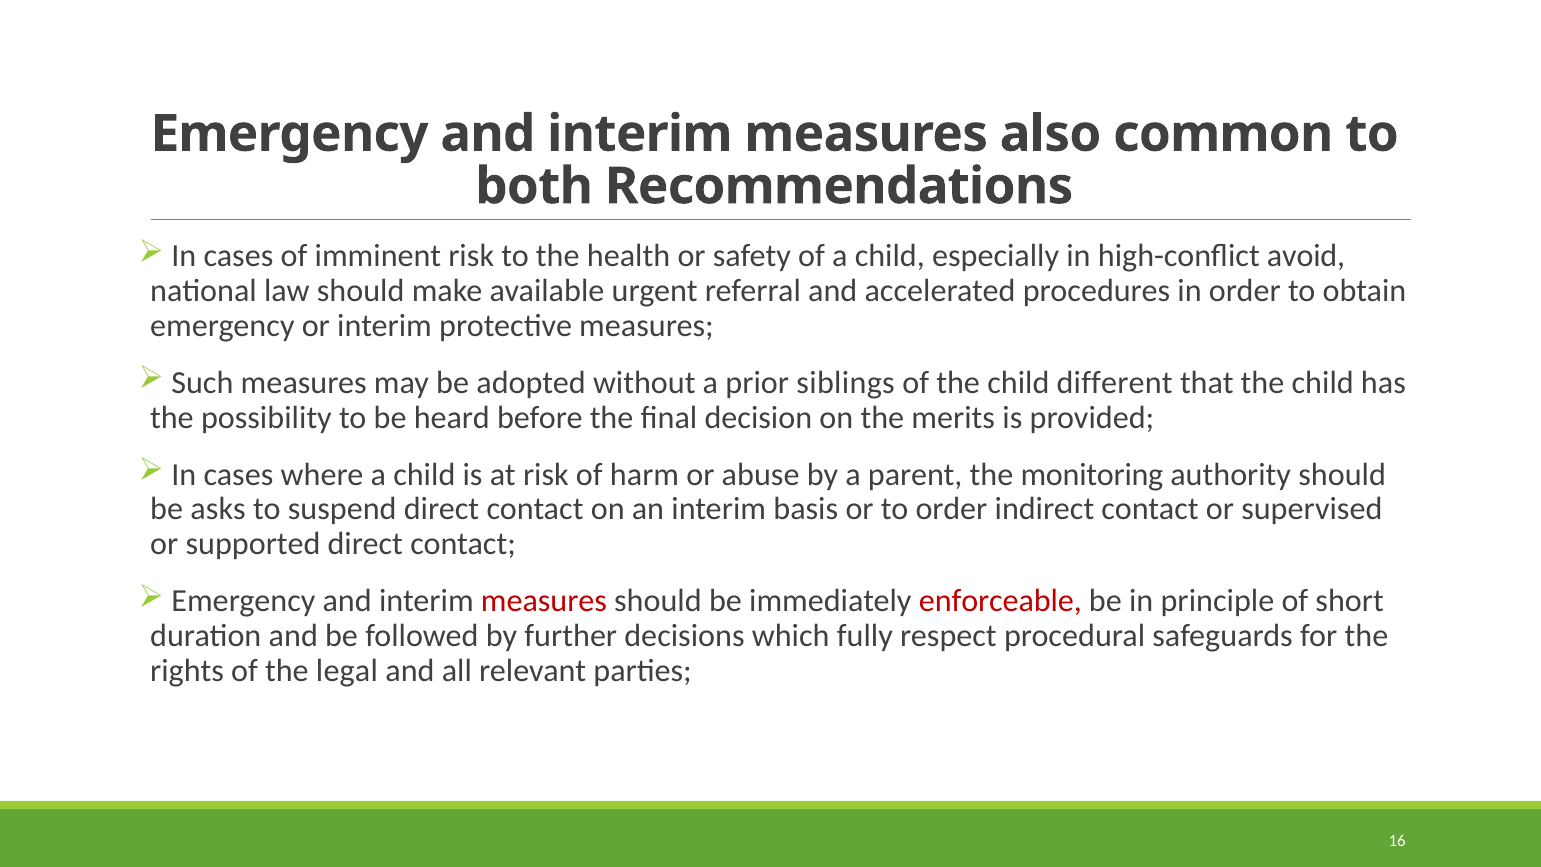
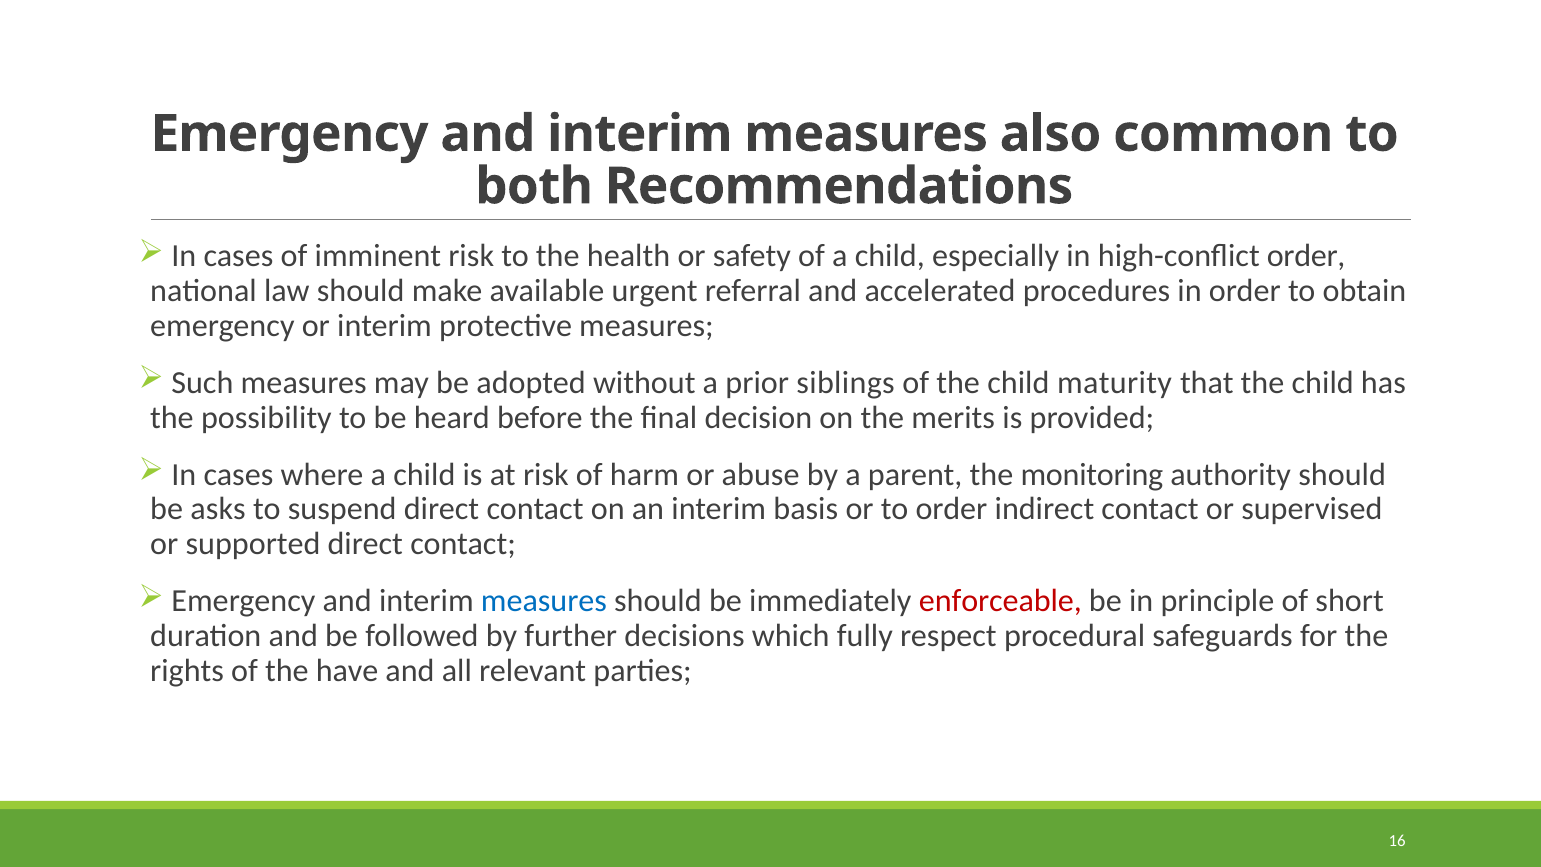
high-conflict avoid: avoid -> order (1306, 256)
different: different -> maturity (1115, 383)
measures colour: red -> blue (544, 601)
legal: legal -> have (347, 670)
